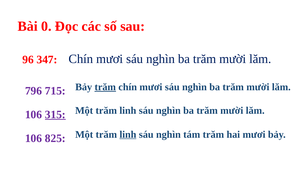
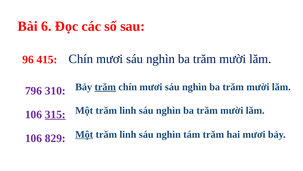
0: 0 -> 6 (46, 26)
347: 347 -> 415 (47, 59)
715: 715 -> 310 (55, 91)
Một underline: none -> present (84, 134)
linh underline: present -> none (128, 134)
825: 825 -> 829 (55, 138)
